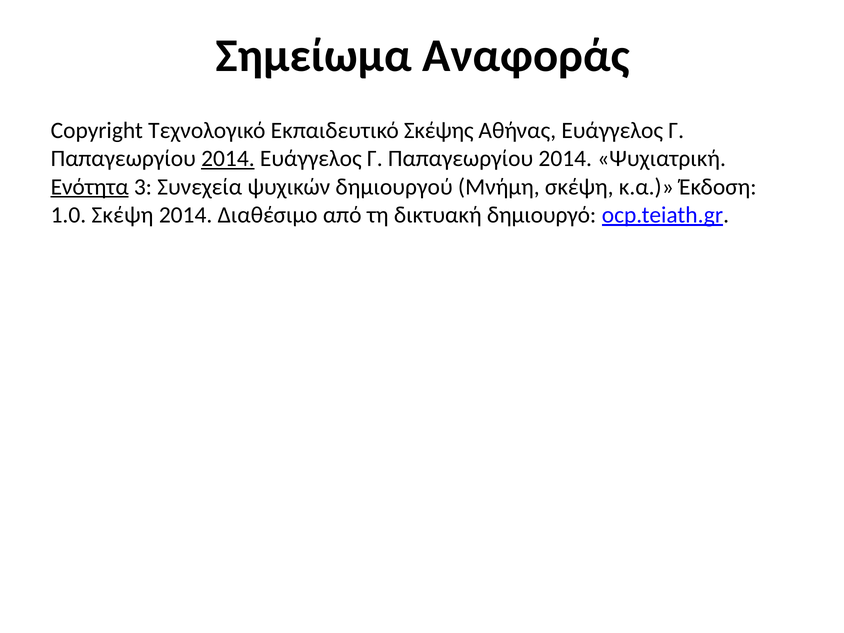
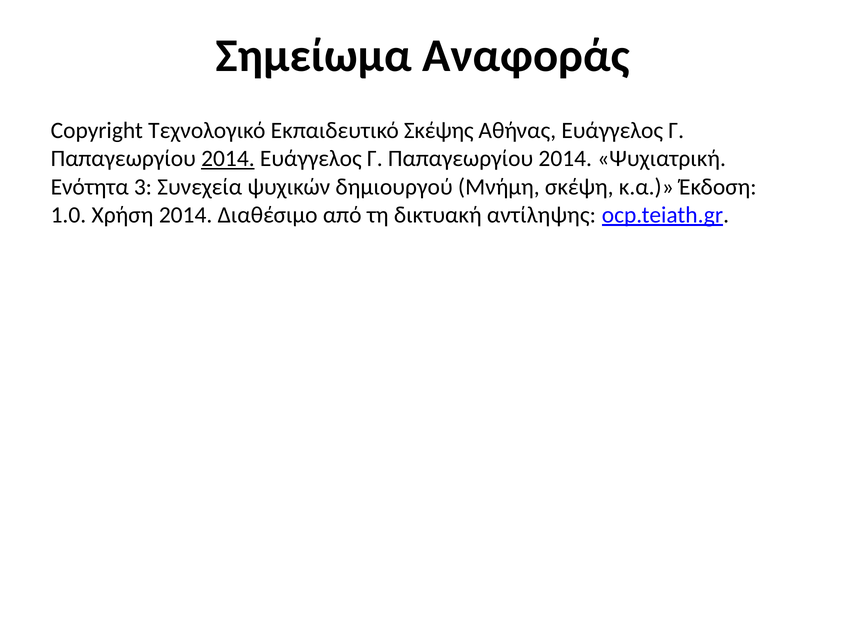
Ενότητα underline: present -> none (90, 187)
1.0 Σκέψη: Σκέψη -> Χρήση (123, 215)
δημιουργό: δημιουργό -> αντίληψης (541, 215)
